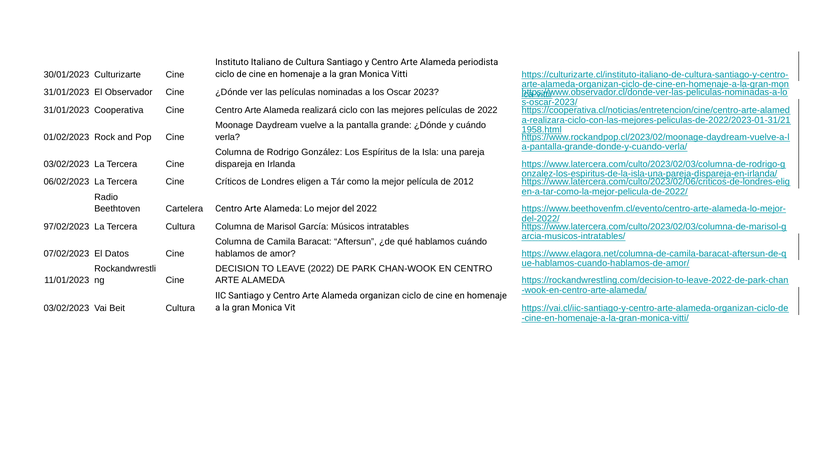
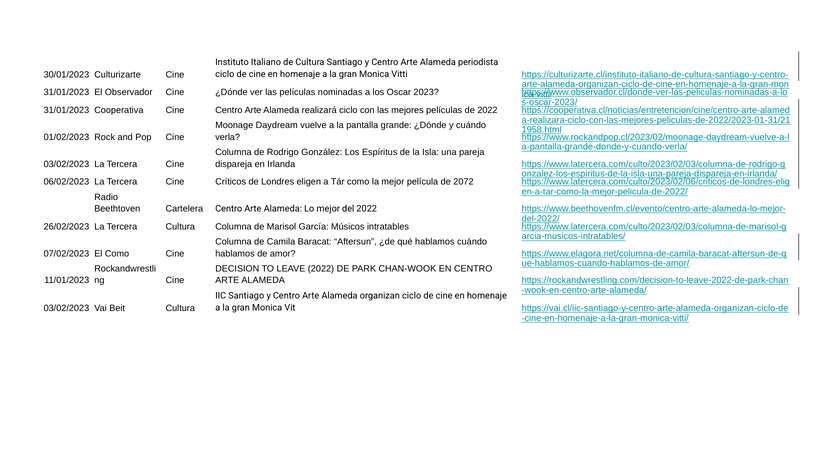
2012: 2012 -> 2072 (463, 182)
97/02/2023: 97/02/2023 -> 26/02/2023 (66, 226)
El Datos: Datos -> Como (117, 253)
